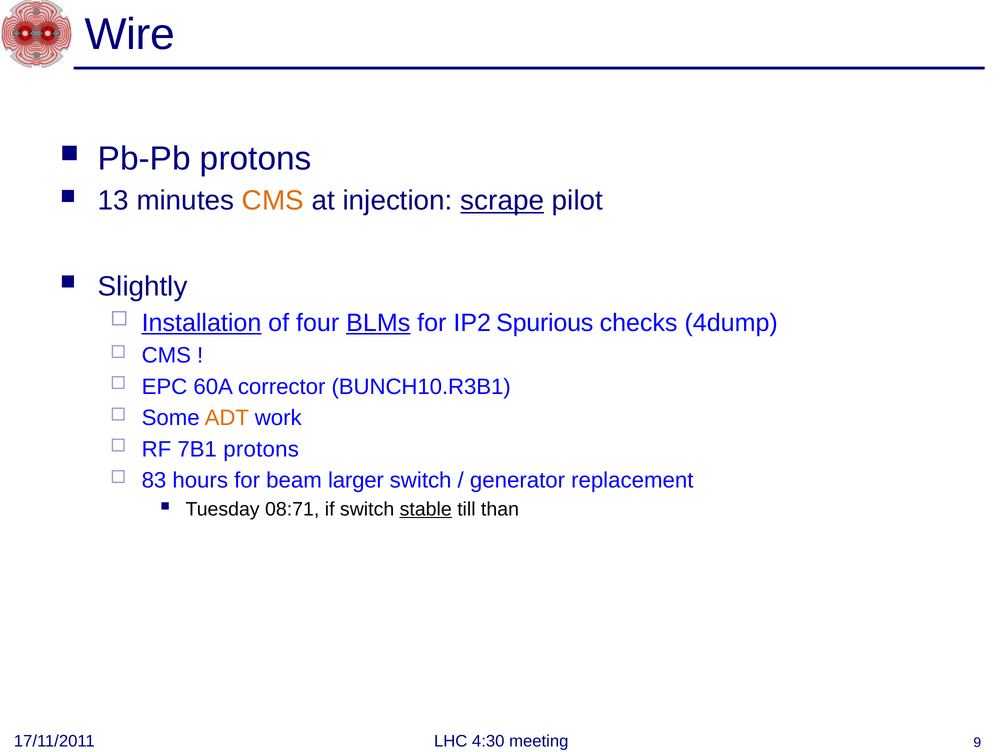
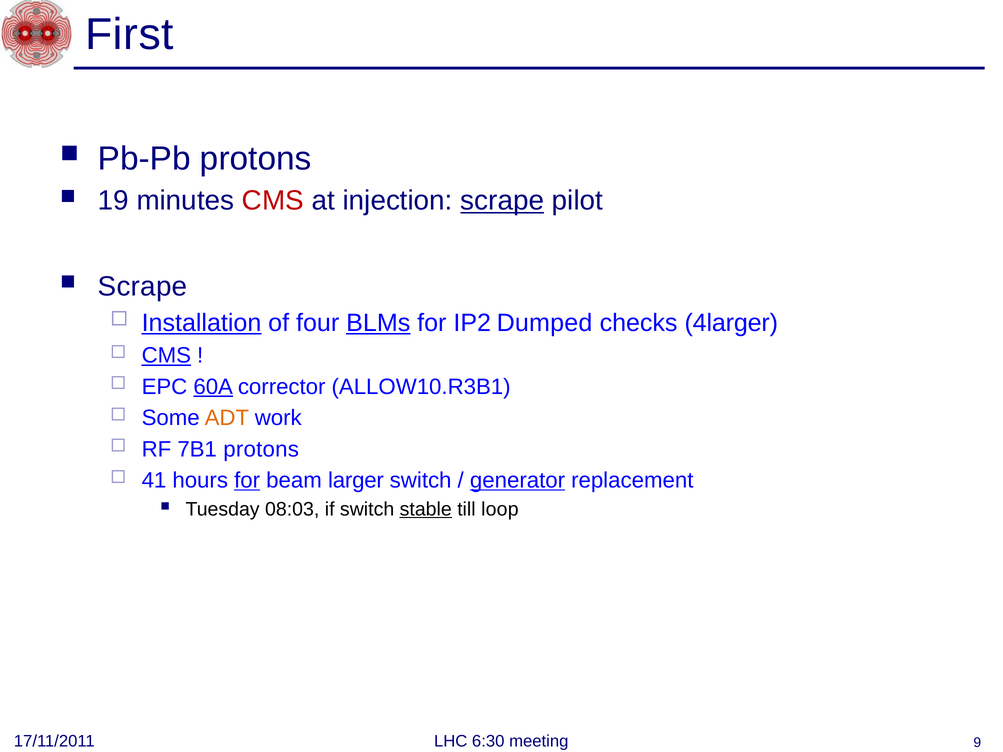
Wire: Wire -> First (129, 35)
13: 13 -> 19 (113, 201)
CMS colour: orange -> red (273, 201)
Slightly: Slightly -> Scrape (143, 286)
Spurious: Spurious -> Dumped (545, 323)
4dump: 4dump -> 4larger (731, 323)
CMS underline: none -> present (166, 356)
60A underline: none -> present (213, 387)
BUNCH10.R3B1: BUNCH10.R3B1 -> ALLOW10.R3B1 (421, 387)
83: 83 -> 41 (154, 481)
for underline: none -> present (247, 481)
generator underline: none -> present (518, 481)
08:71: 08:71 -> 08:03 (292, 509)
than: than -> loop (500, 509)
4:30: 4:30 -> 6:30 (488, 741)
